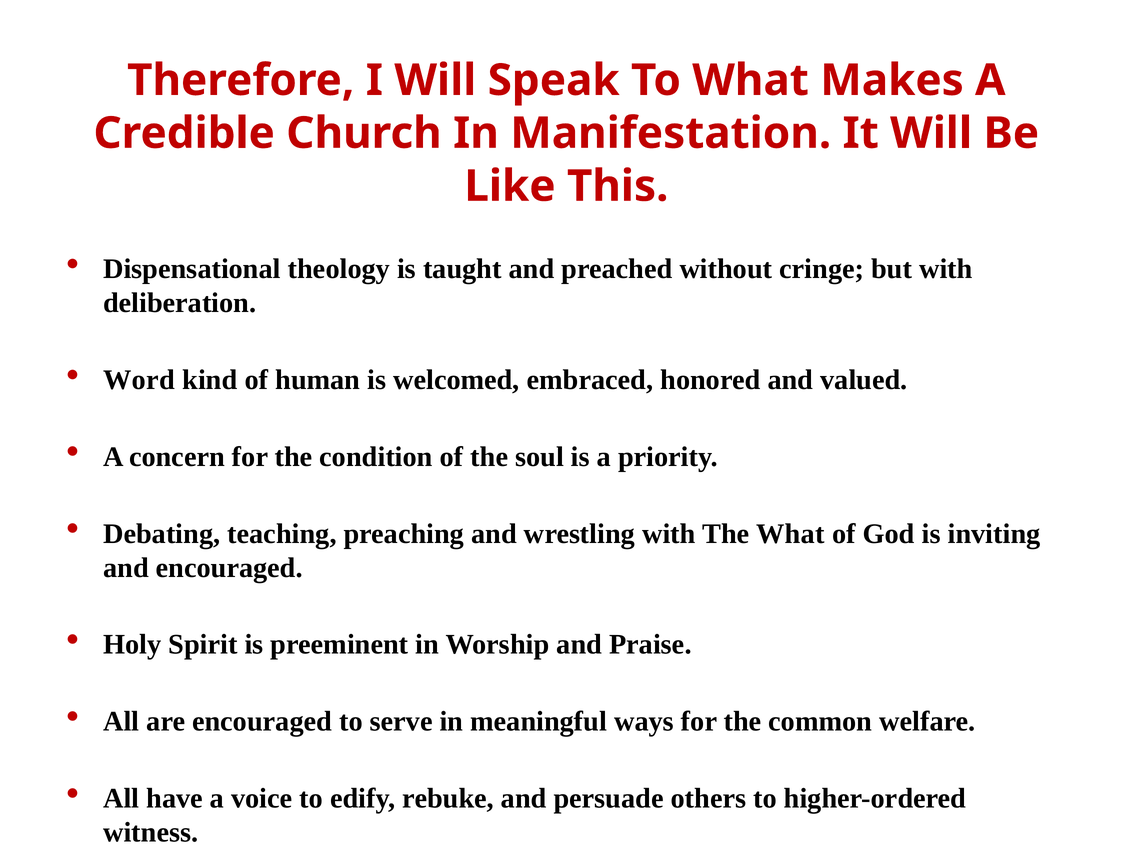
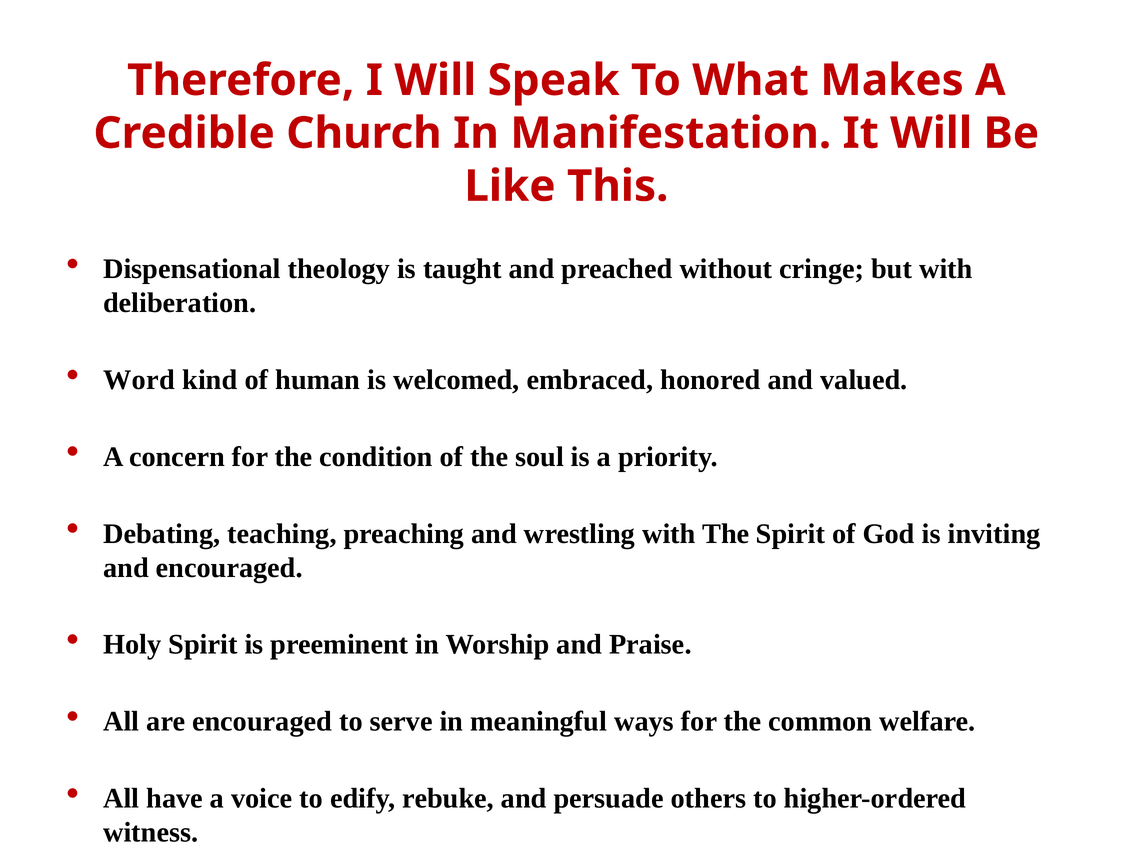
The What: What -> Spirit (791, 534)
